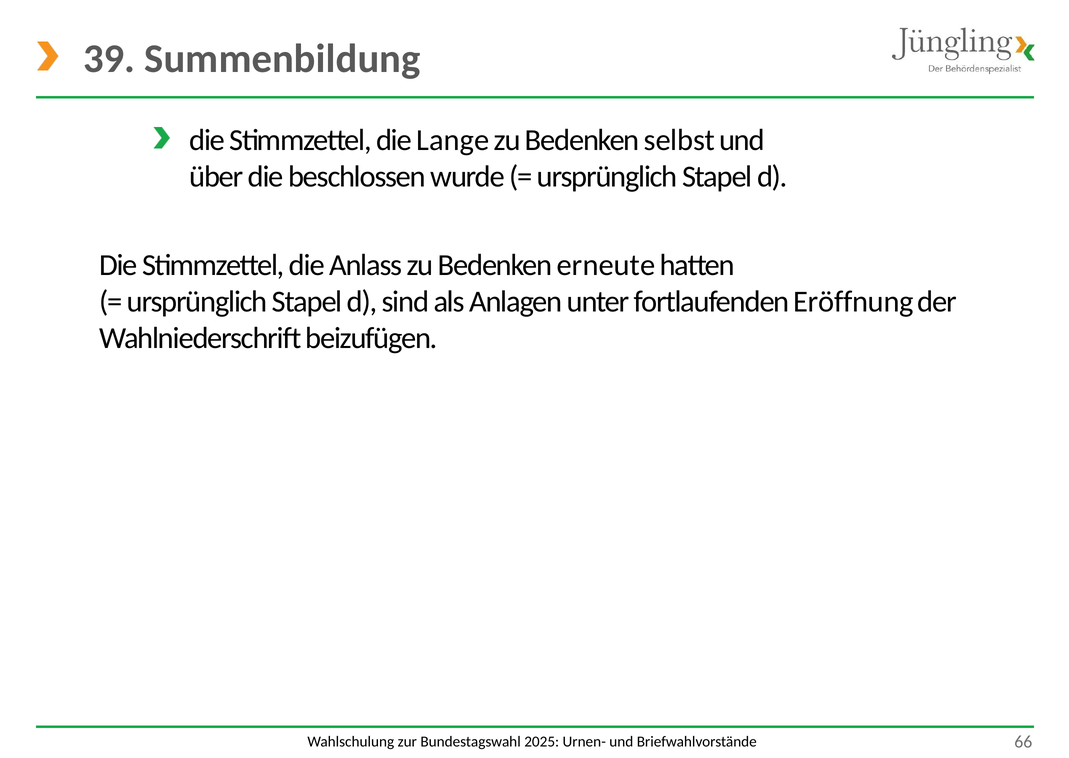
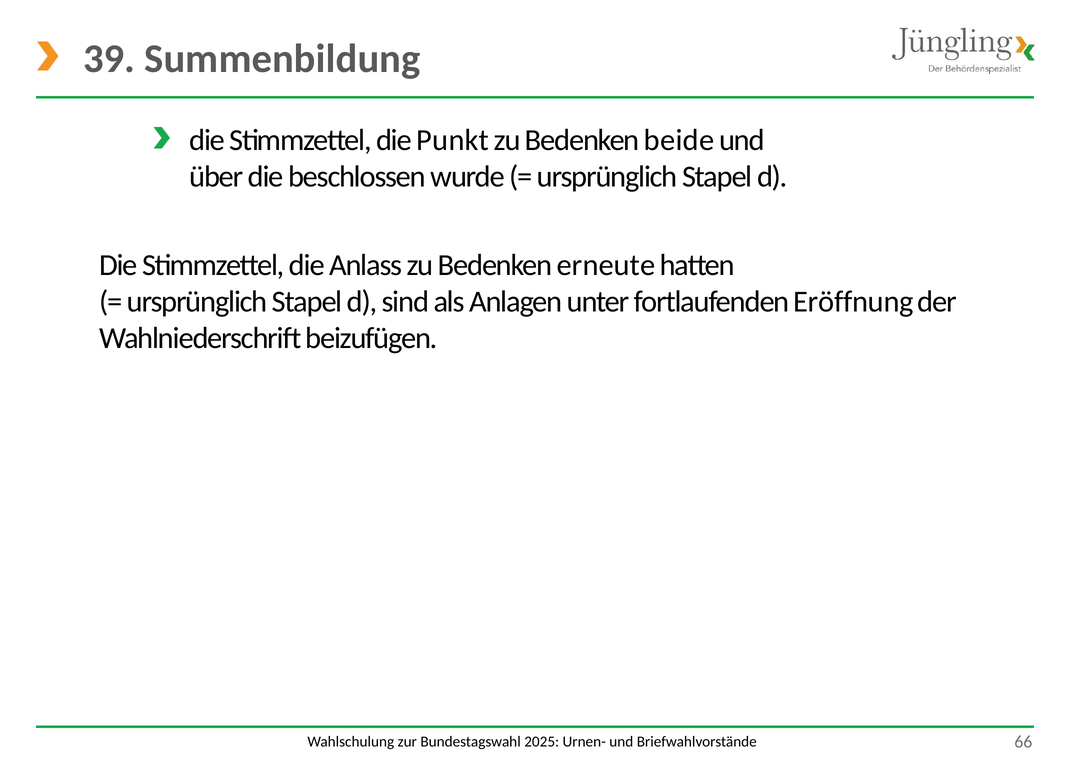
Lange: Lange -> Punkt (453, 140)
selbst: selbst -> beide (679, 140)
